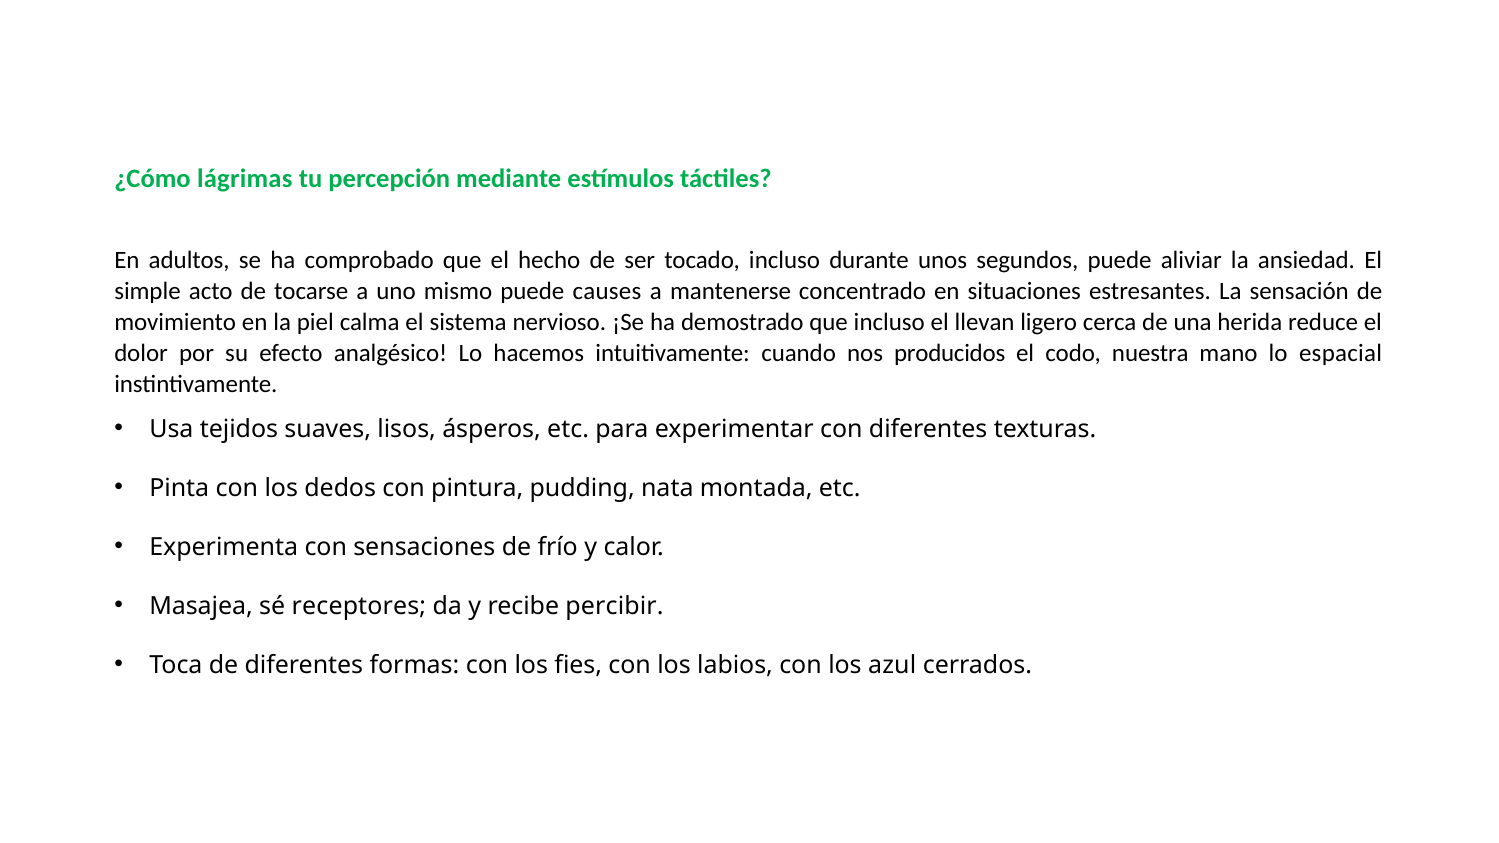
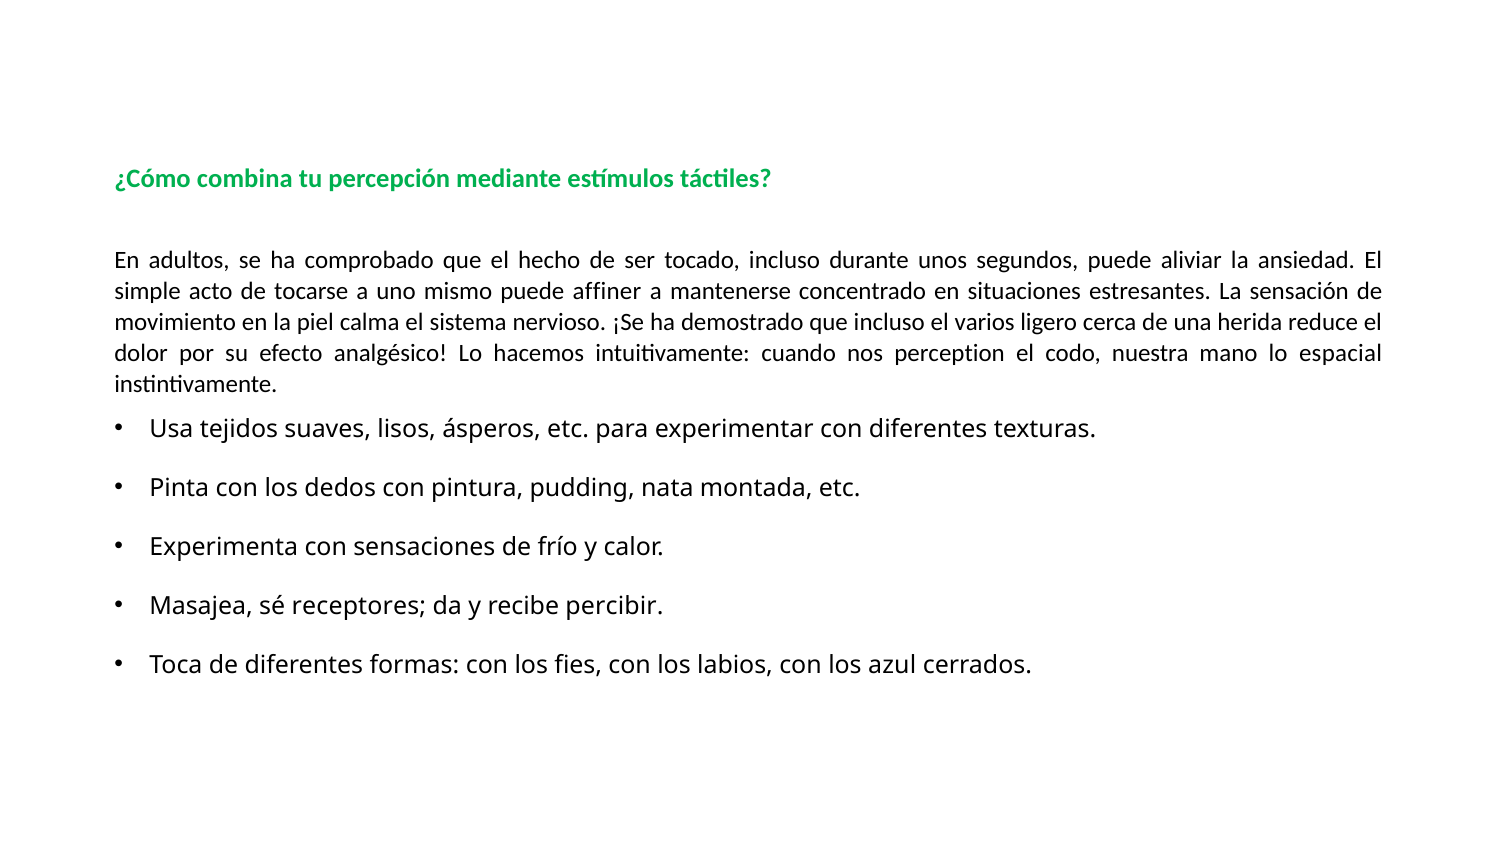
lágrimas: lágrimas -> combina (245, 179)
causes: causes -> affiner (607, 291)
llevan: llevan -> varios (985, 322)
producidos: producidos -> perception (950, 353)
